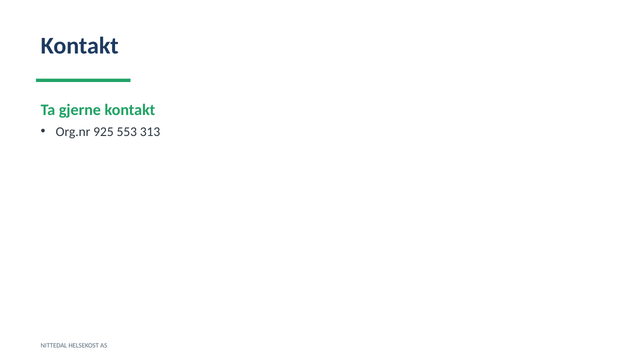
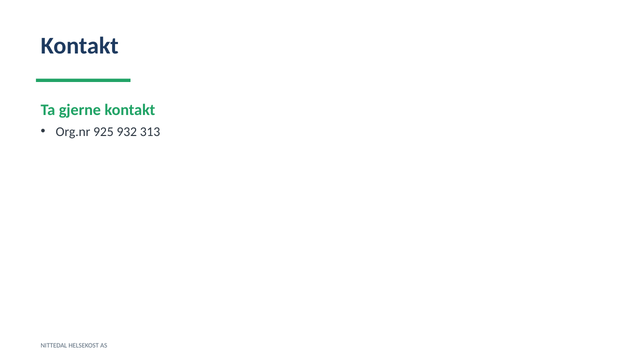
553: 553 -> 932 (127, 132)
